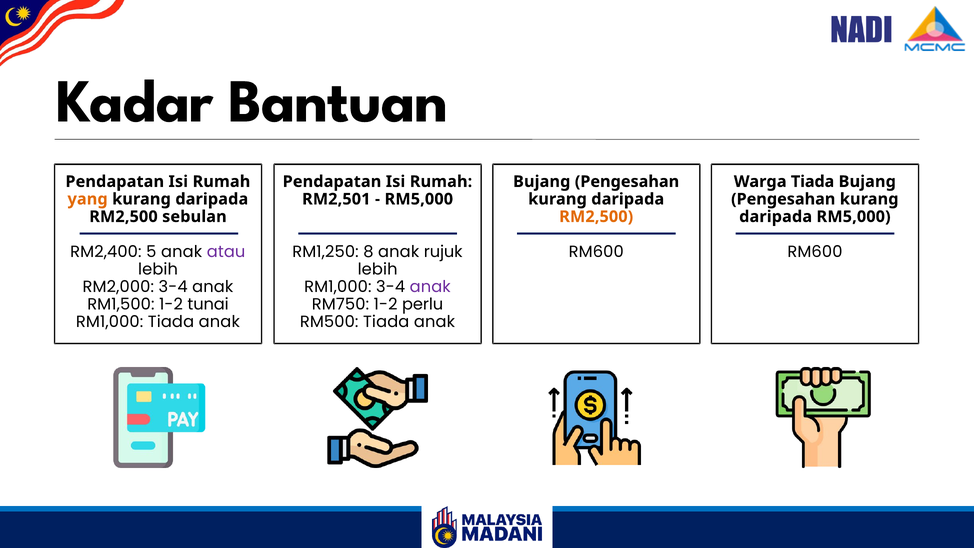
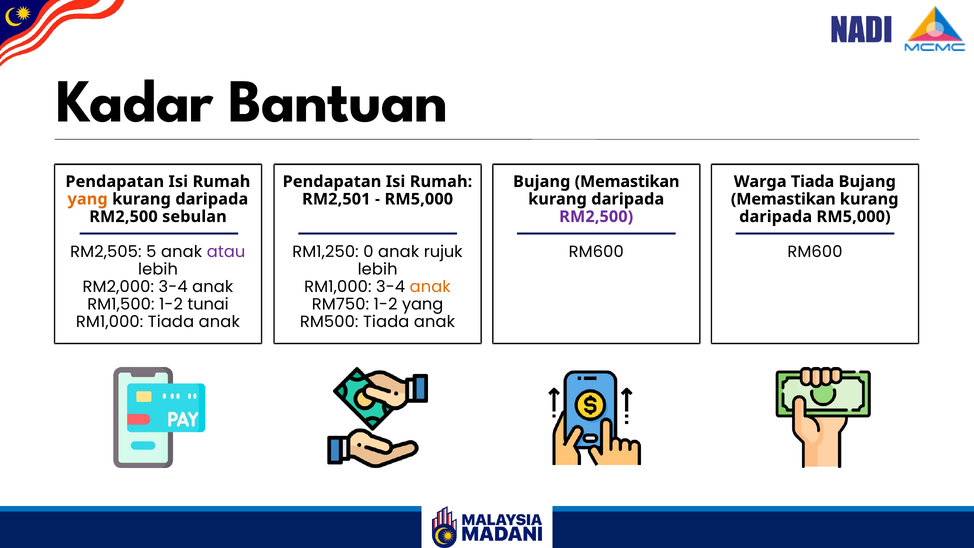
Pengesahan: Pengesahan -> Memastikan (627, 182)
Pengesahan: Pengesahan -> Memastikan (783, 199)
RM2,500 colour: orange -> purple (596, 217)
RM2,400: RM2,400 -> RM2,505 (106, 252)
8: 8 -> 0 (368, 252)
anak colour: purple -> orange (430, 287)
1-2 perlu: perlu -> yang (423, 304)
